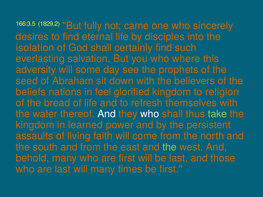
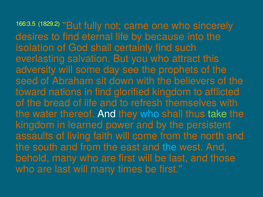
disciples: disciples -> because (165, 37)
where: where -> attract (186, 59)
beliefs: beliefs -> toward (31, 92)
in feel: feel -> find (103, 92)
religion: religion -> afflicted (222, 92)
who colour: white -> light blue (150, 114)
the colour: light green -> light blue (170, 147)
